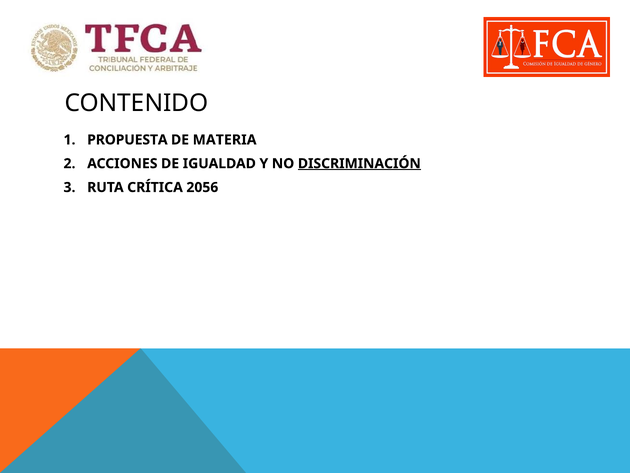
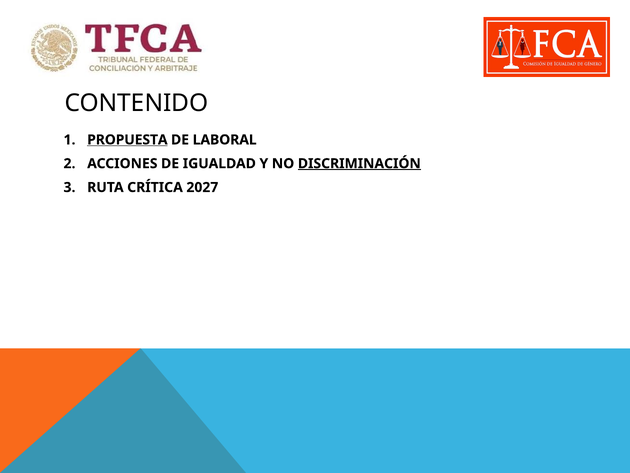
PROPUESTA underline: none -> present (127, 140)
MATERIA: MATERIA -> LABORAL (225, 140)
2056: 2056 -> 2027 (202, 187)
